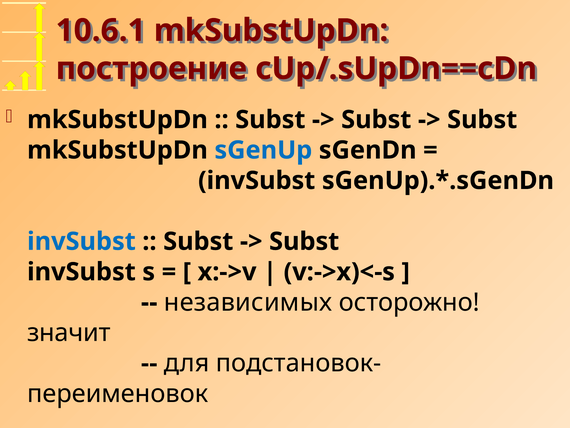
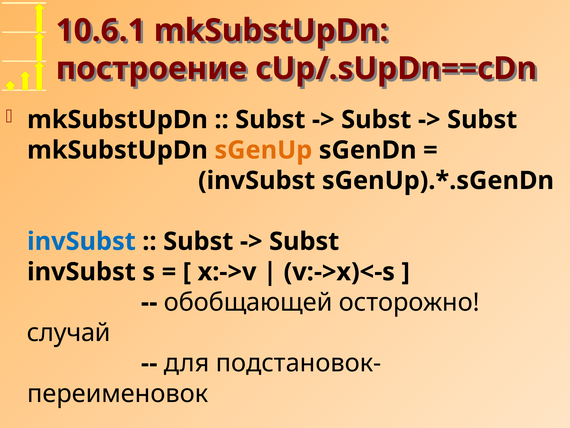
sGenUp colour: blue -> orange (263, 150)
независимых: независимых -> обобщающей (248, 302)
значит: значит -> случай (69, 332)
